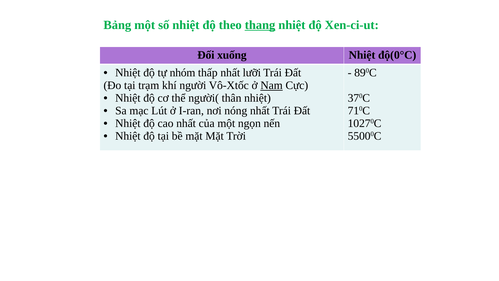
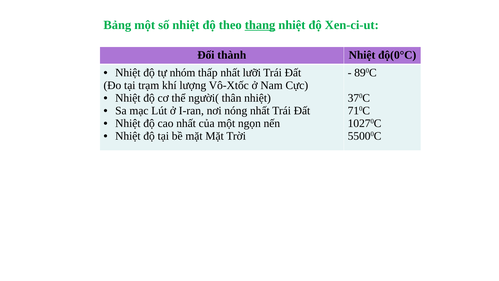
xuống: xuống -> thành (232, 55)
người: người -> lượng (193, 85)
Nam underline: present -> none (272, 85)
